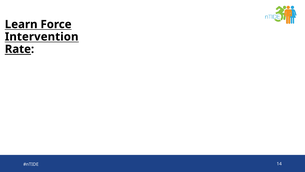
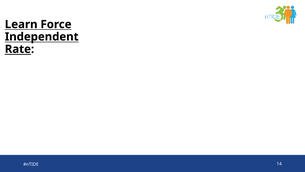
Intervention: Intervention -> Independent (42, 37)
